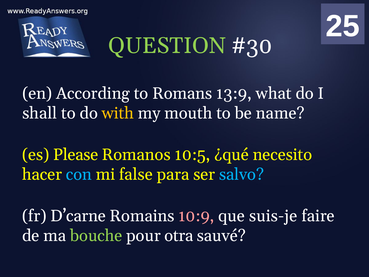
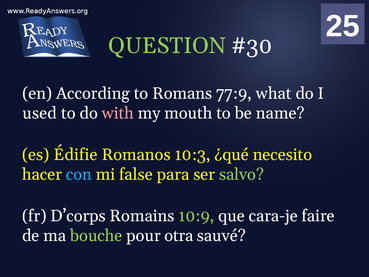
13:9: 13:9 -> 77:9 (234, 93)
shall: shall -> used (40, 113)
with colour: yellow -> pink (118, 113)
Please: Please -> Édifie (76, 155)
10:5: 10:5 -> 10:3 (193, 155)
salvo colour: light blue -> light green (241, 174)
D’carne: D’carne -> D’corps (78, 216)
10:9 colour: pink -> light green (196, 216)
suis-je: suis-je -> cara-je (273, 216)
